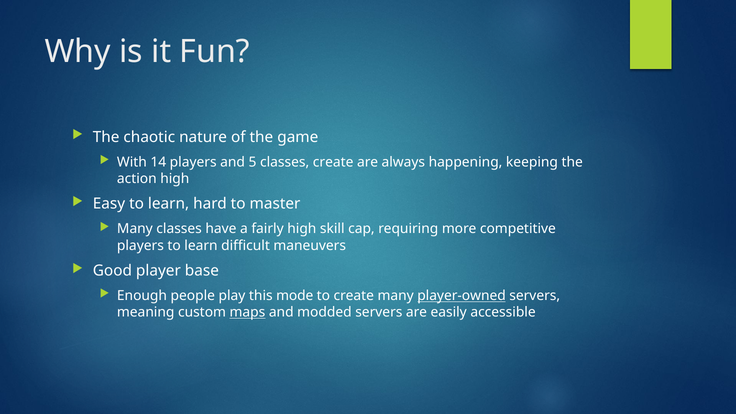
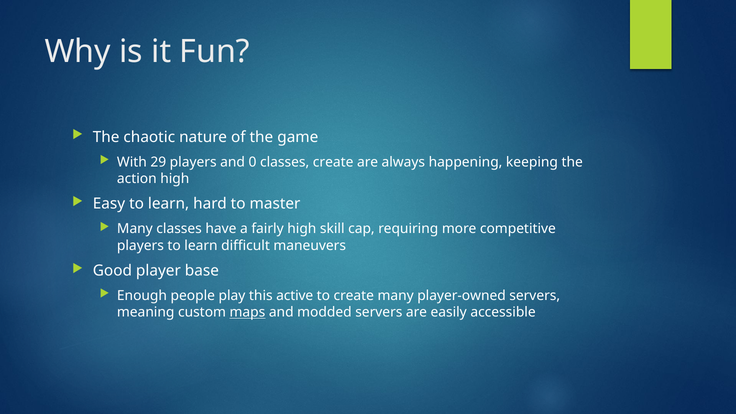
14: 14 -> 29 (158, 162)
5: 5 -> 0 (252, 162)
mode: mode -> active (295, 296)
player-owned underline: present -> none (462, 296)
